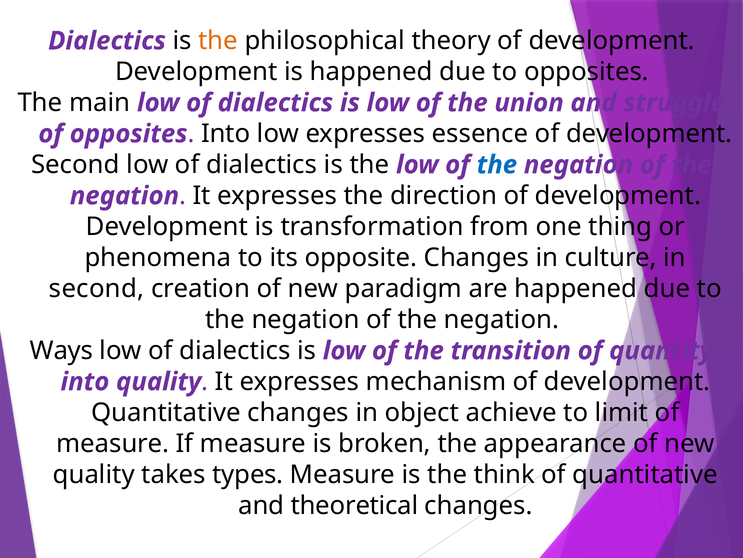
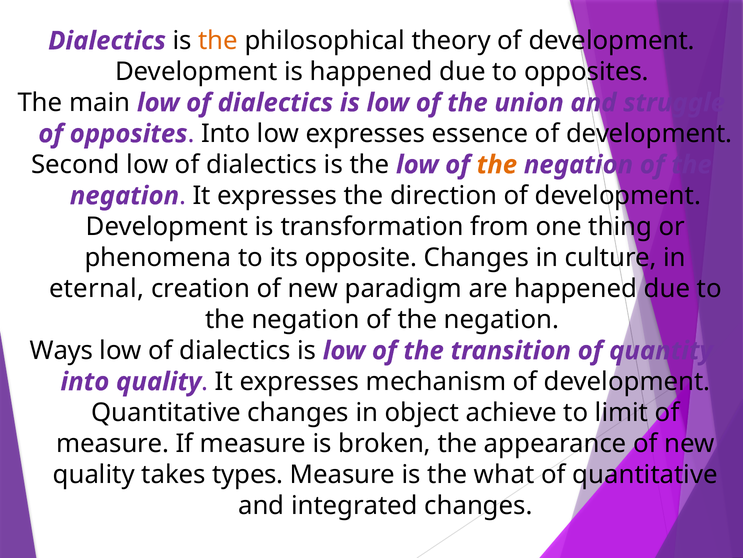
the colour: blue -> orange (497, 165)
second: second -> eternal (97, 288)
think: think -> what (504, 474)
theoretical: theoretical -> integrated (354, 505)
